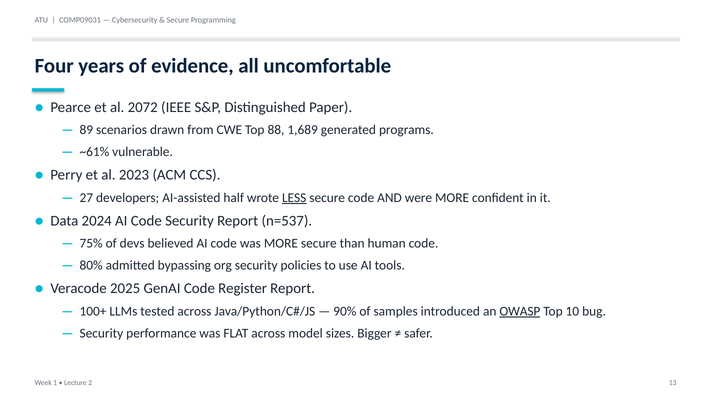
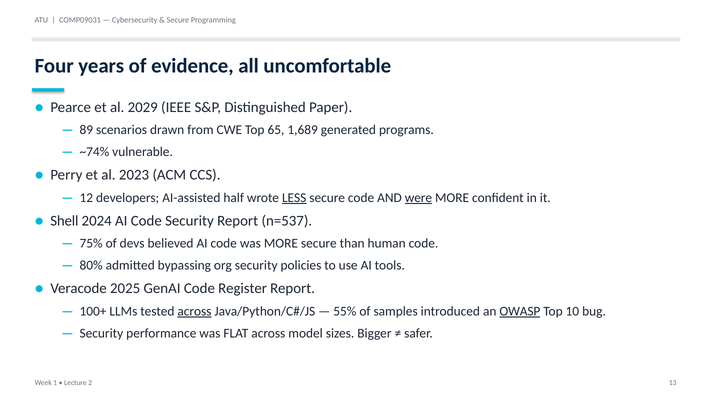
2072: 2072 -> 2029 (143, 107)
88: 88 -> 65 (276, 130)
~61%: ~61% -> ~74% (94, 152)
27: 27 -> 12 (86, 198)
were underline: none -> present (418, 198)
Data: Data -> Shell (64, 221)
across underline: none -> present (194, 311)
90%: 90% -> 55% (345, 311)
